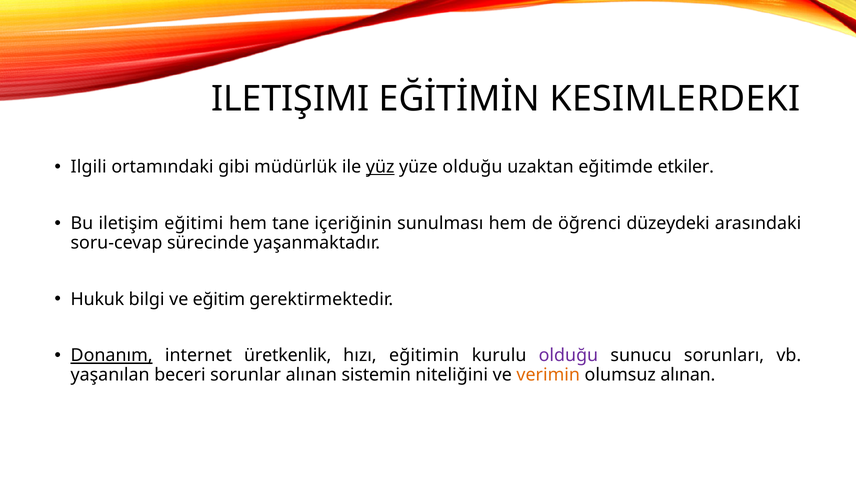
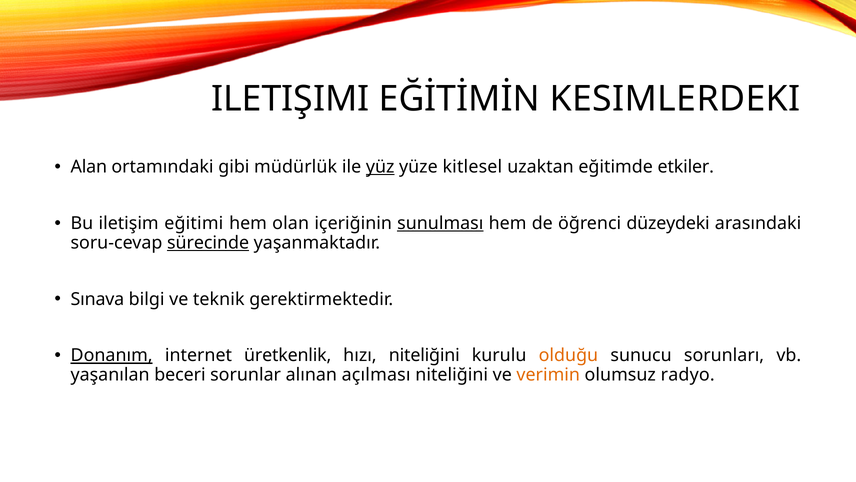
Ilgili: Ilgili -> Alan (89, 167)
yüze olduğu: olduğu -> kitlesel (472, 167)
tane: tane -> olan (291, 223)
sunulması underline: none -> present (440, 223)
sürecinde underline: none -> present (208, 242)
Hukuk: Hukuk -> Sınava (97, 299)
eğitim: eğitim -> teknik (219, 299)
hızı eğitimin: eğitimin -> niteliğini (424, 355)
olduğu colour: purple -> orange (568, 355)
sistemin: sistemin -> açılması (376, 374)
olumsuz alınan: alınan -> radyo (688, 374)
